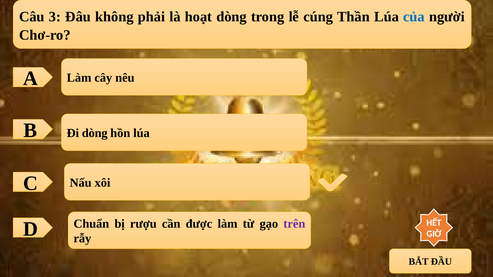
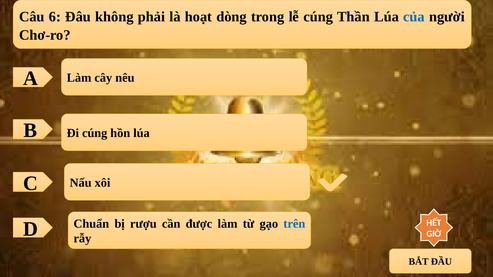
3: 3 -> 6 (55, 17)
Đi dòng: dòng -> cúng (95, 133)
trên colour: purple -> blue (294, 224)
